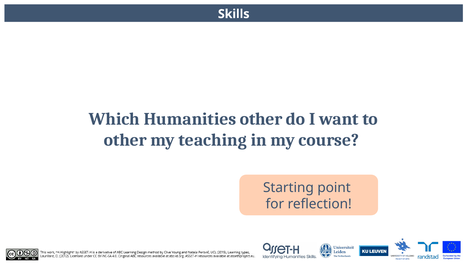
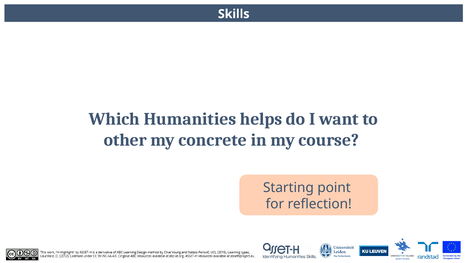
Humanities other: other -> helps (261, 119)
teaching: teaching -> concrete (213, 140)
